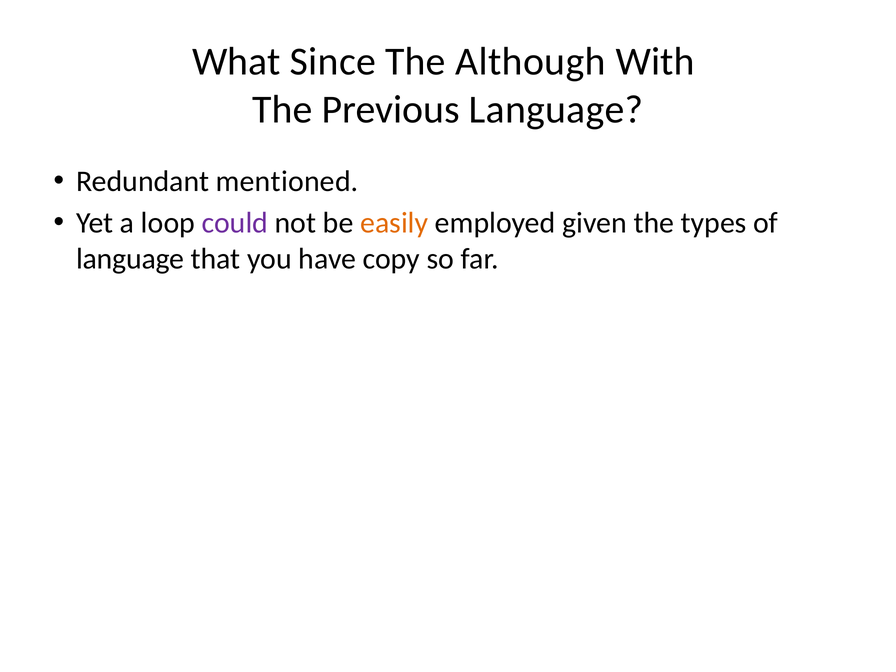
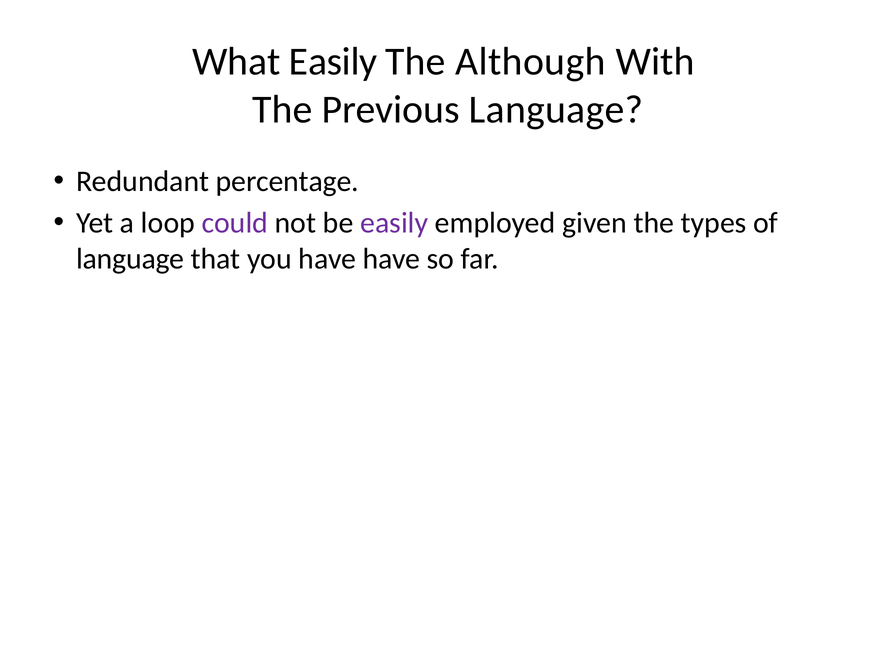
What Since: Since -> Easily (333, 62)
mentioned: mentioned -> percentage (287, 181)
easily colour: orange -> purple (394, 223)
have copy: copy -> have (391, 259)
